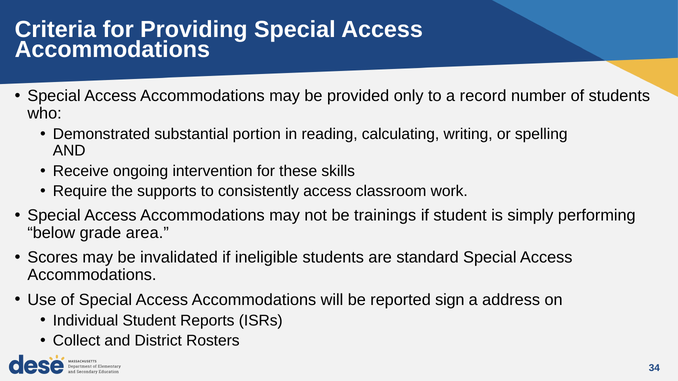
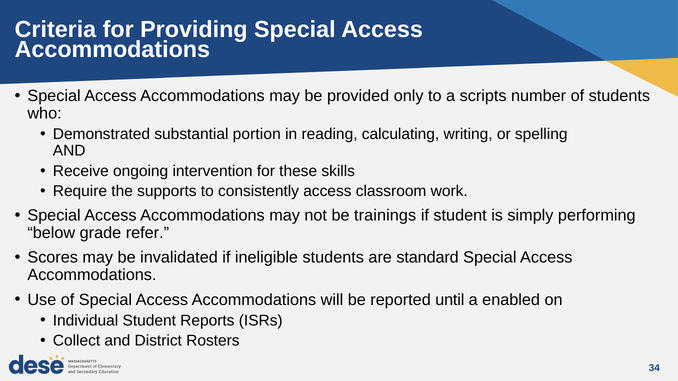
record: record -> scripts (483, 96)
area: area -> refer (147, 233)
sign: sign -> until (450, 300)
address: address -> enabled (511, 300)
